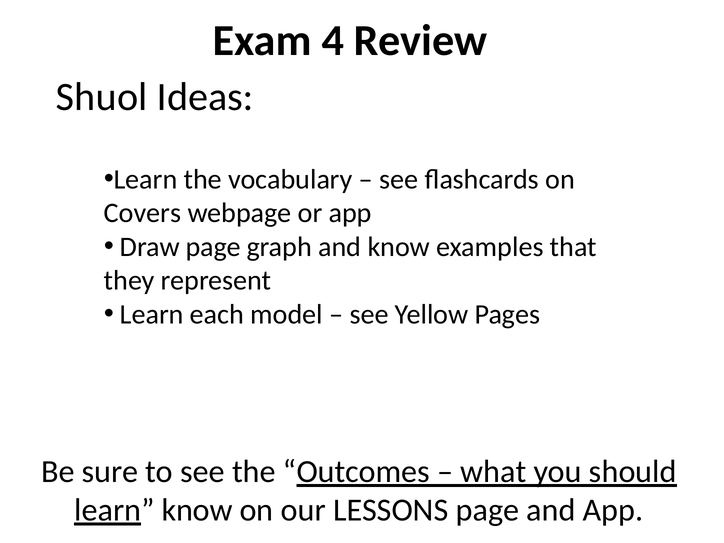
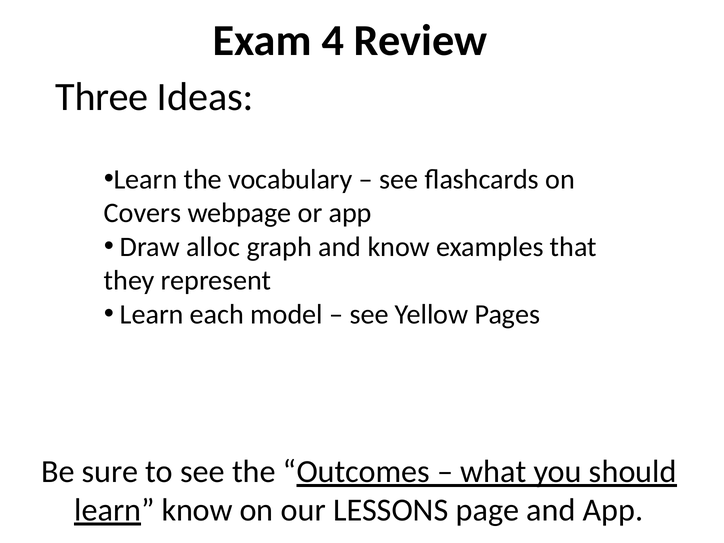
Shuol: Shuol -> Three (102, 97)
Draw page: page -> alloc (213, 247)
